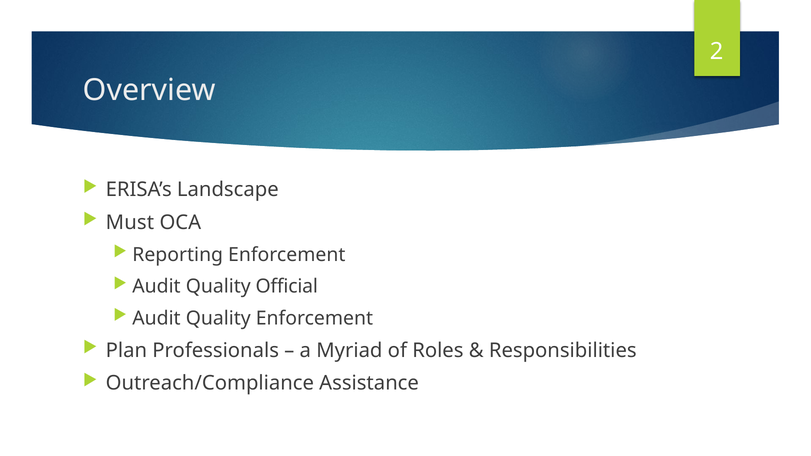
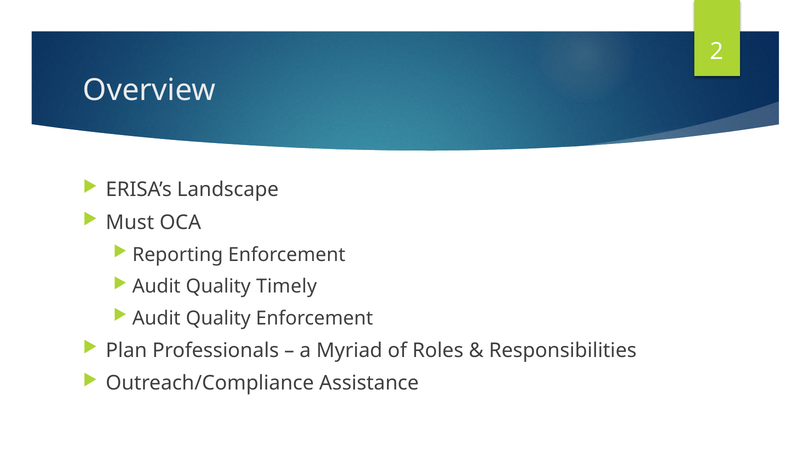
Official: Official -> Timely (287, 287)
